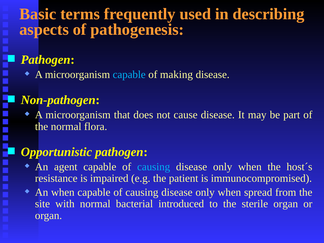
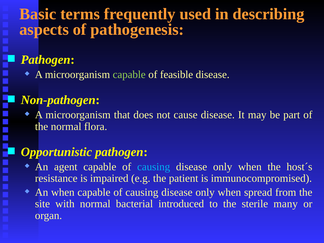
capable colour: light blue -> light green (129, 74)
making: making -> feasible (177, 74)
sterile organ: organ -> many (286, 204)
